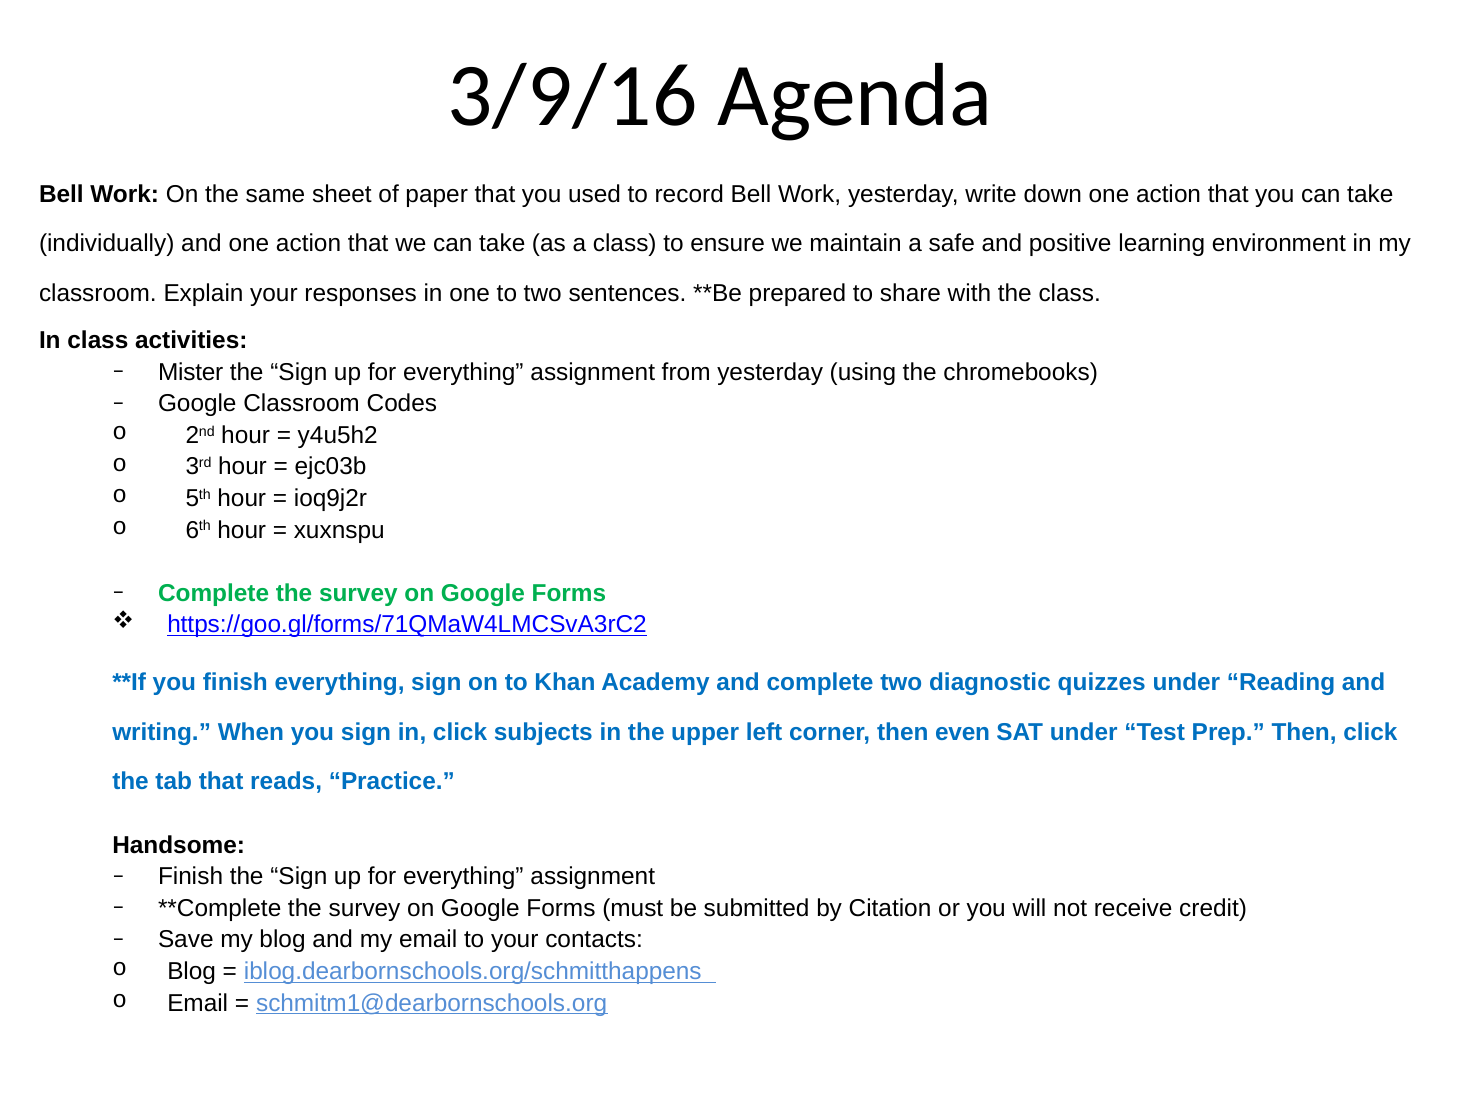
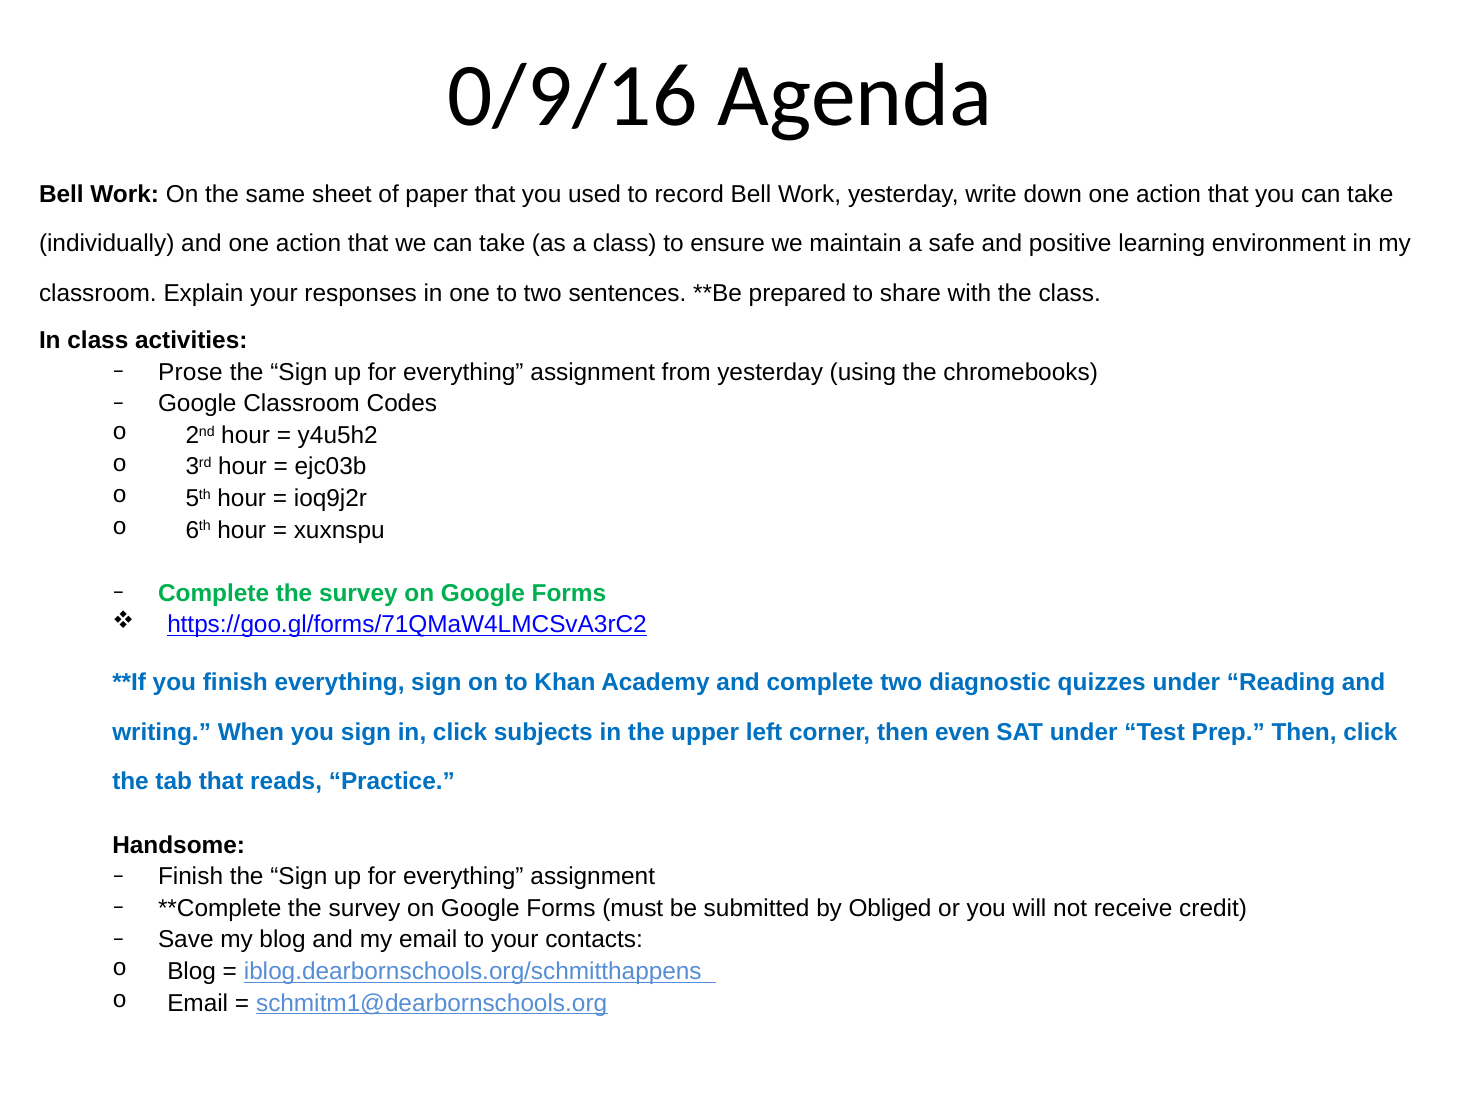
3/9/16: 3/9/16 -> 0/9/16 (572, 96)
Mister: Mister -> Prose (190, 372)
Citation: Citation -> Obliged (890, 908)
